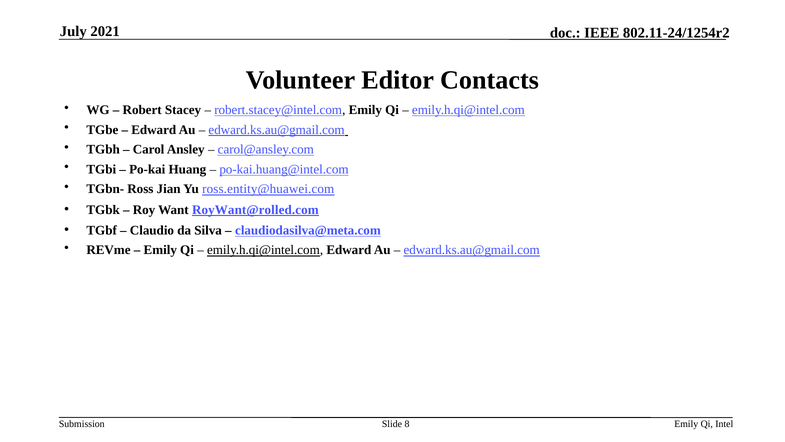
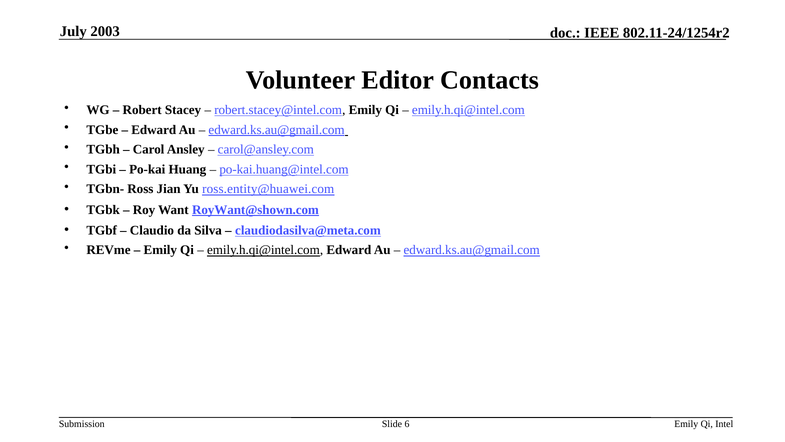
2021: 2021 -> 2003 (105, 31)
RoyWant@rolled.com: RoyWant@rolled.com -> RoyWant@shown.com (255, 210)
8: 8 -> 6 (407, 423)
